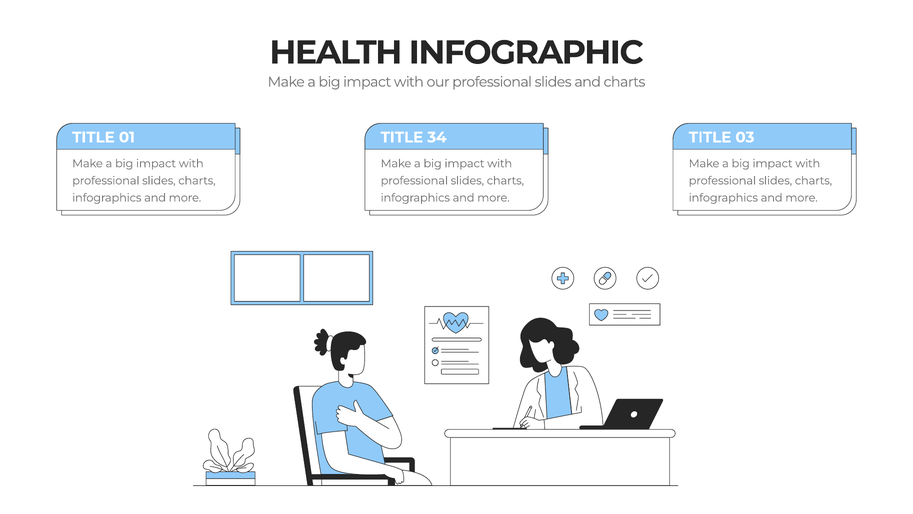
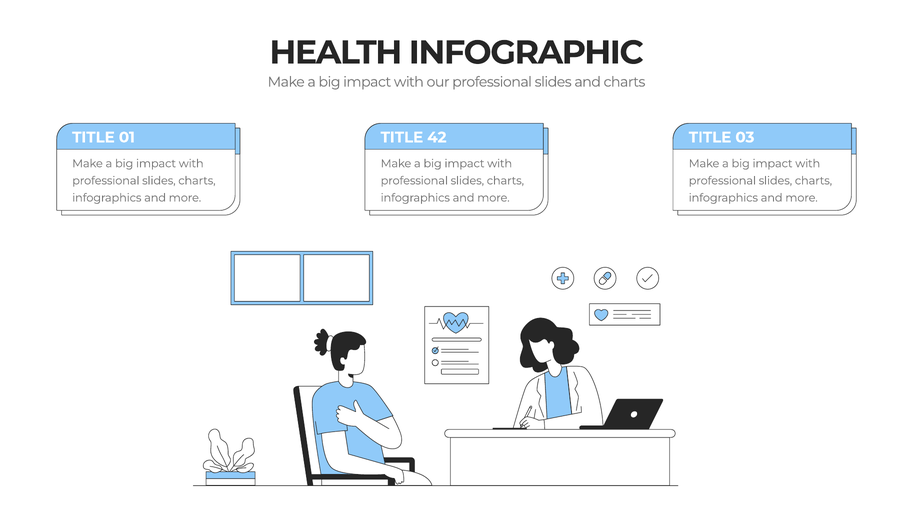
34: 34 -> 42 (437, 137)
